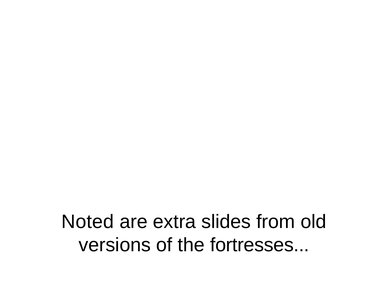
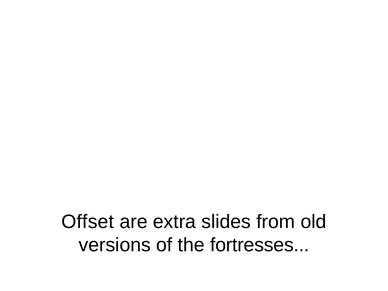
Noted: Noted -> Offset (88, 222)
